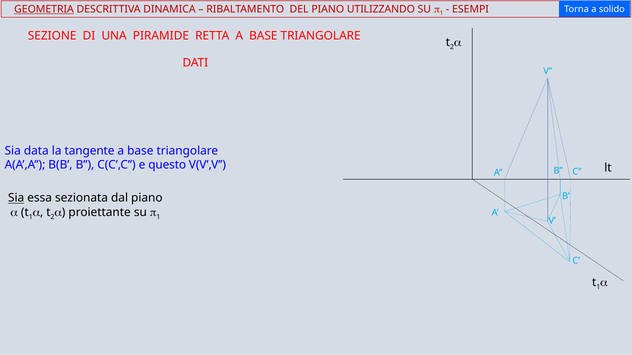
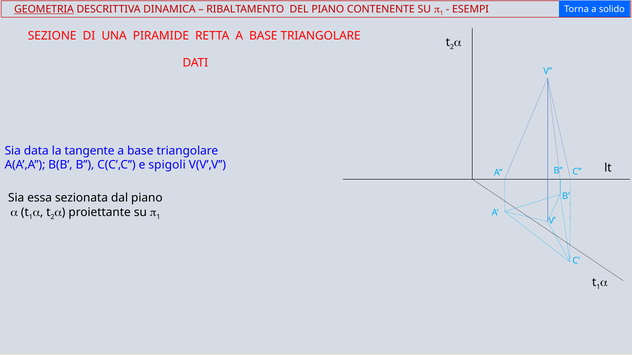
UTILIZZANDO: UTILIZZANDO -> CONTENENTE (381, 9)
questo: questo -> spigoli (167, 165)
Sia underline: present -> none (16, 198)
